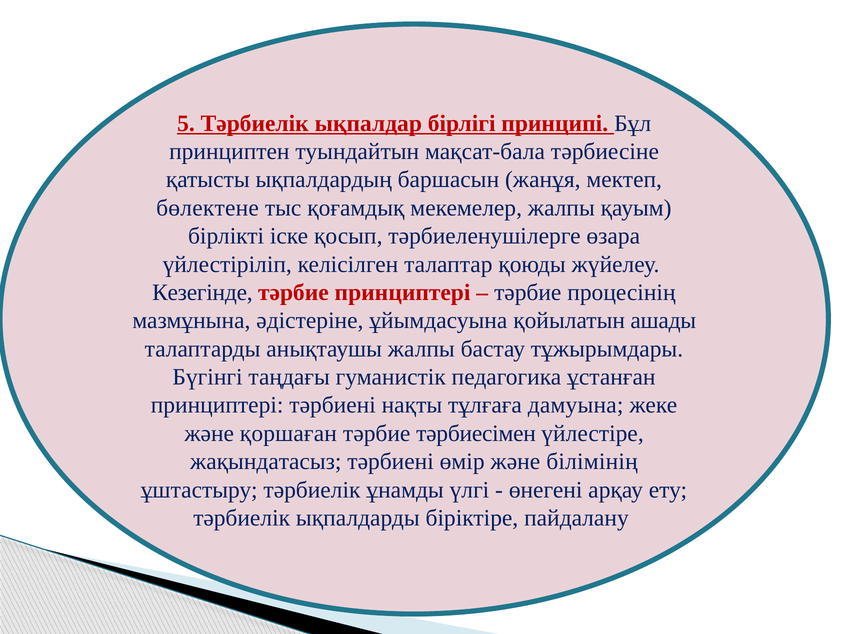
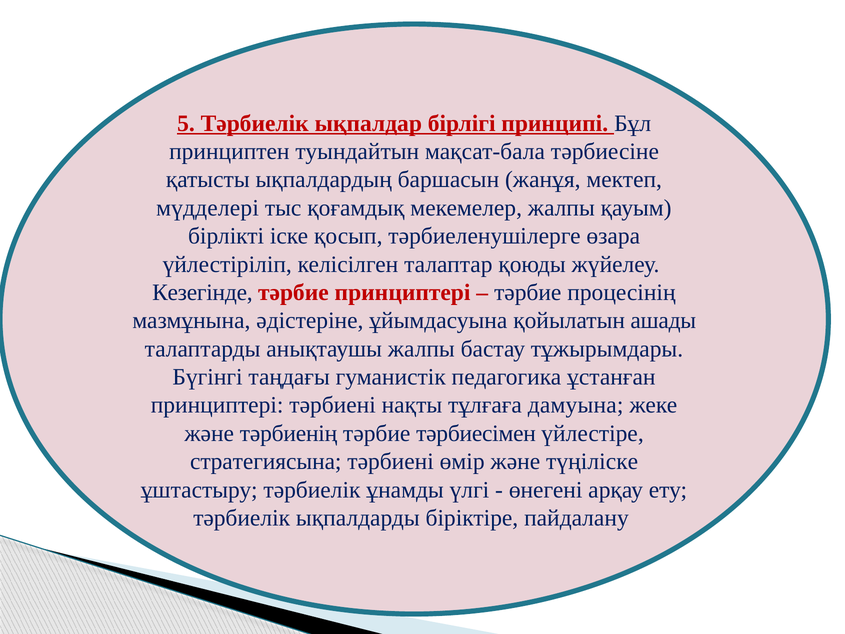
бөлектене: бөлектене -> мүдделері (208, 208)
қоршаған: қоршаған -> тəрбиенің (289, 433)
жақындатасыз: жақындатасыз -> стратегиясына (266, 461)
білімінің: білімінің -> түңіліске (592, 461)
